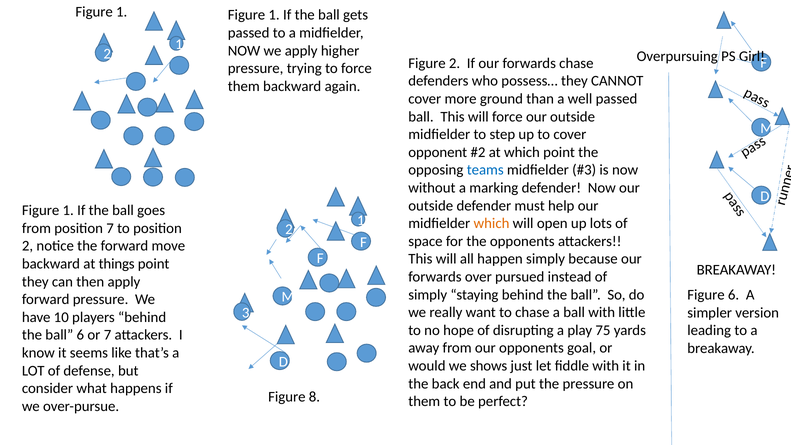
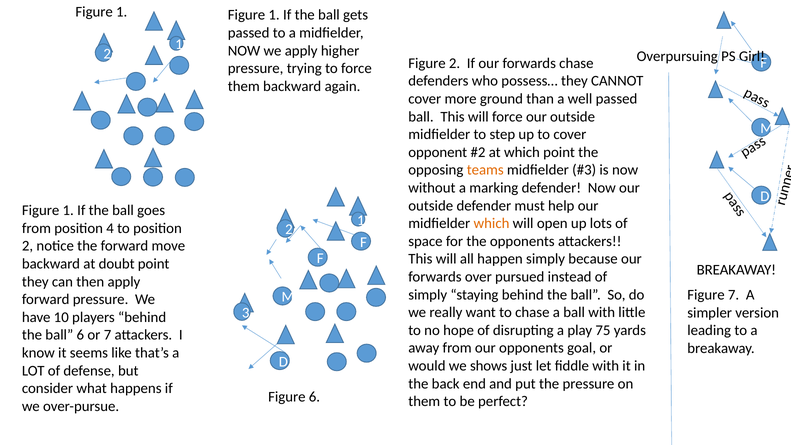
teams colour: blue -> orange (485, 170)
position 7: 7 -> 4 (110, 228)
things: things -> doubt (117, 264)
Figure 6: 6 -> 7 (734, 295)
Figure 8: 8 -> 6 (314, 397)
